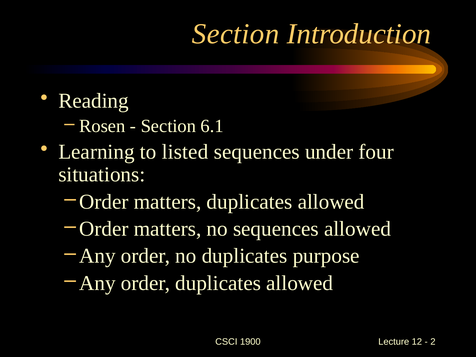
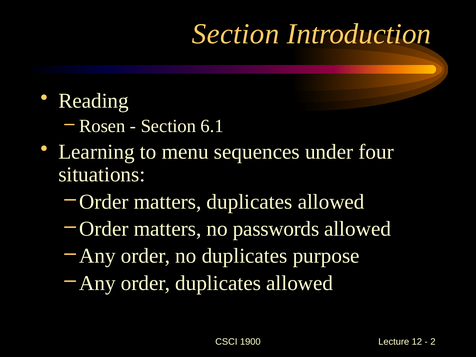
listed: listed -> menu (185, 152)
no sequences: sequences -> passwords (276, 229)
